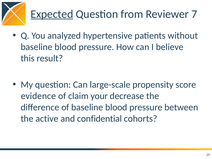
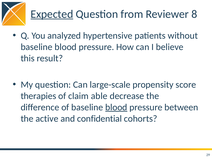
7: 7 -> 8 (194, 14)
evidence: evidence -> therapies (38, 96)
your: your -> able (99, 96)
blood underline: none -> present (116, 107)
